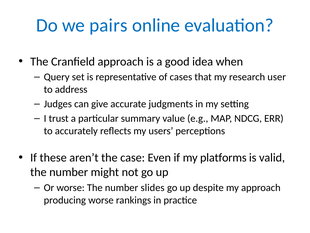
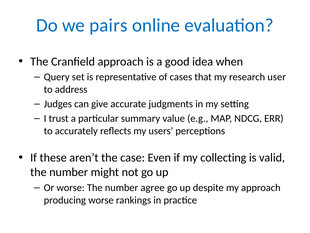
platforms: platforms -> collecting (223, 157)
slides: slides -> agree (153, 187)
